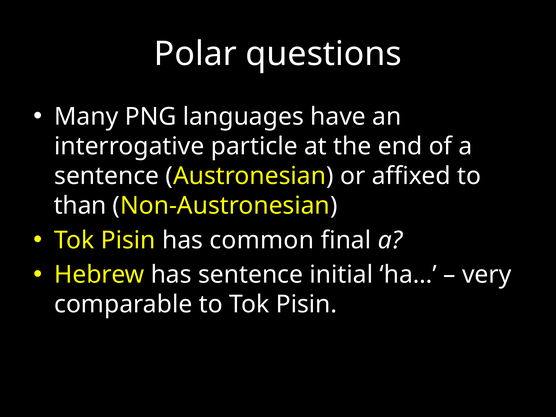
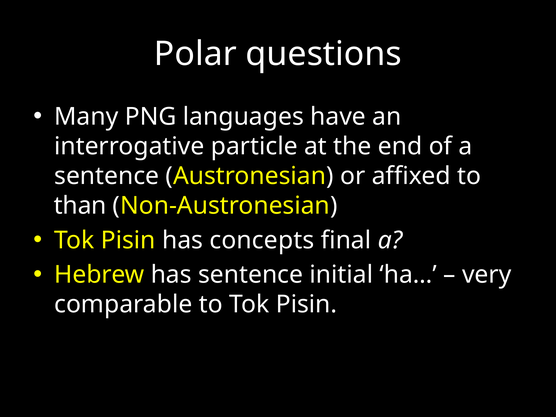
common: common -> concepts (262, 240)
